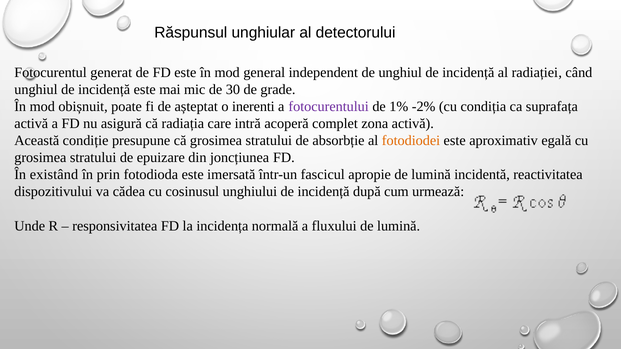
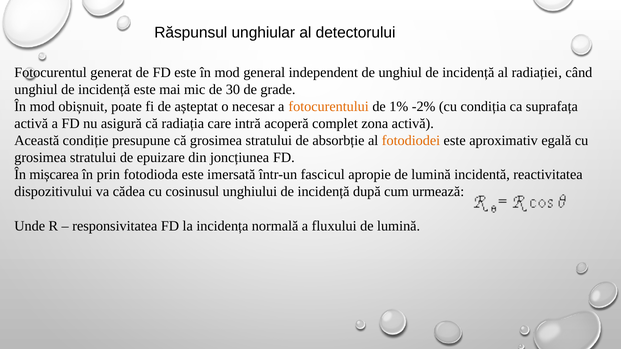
inerenti: inerenti -> necesar (253, 107)
fotocurentului colour: purple -> orange (329, 107)
existând: existând -> mișcarea (54, 175)
